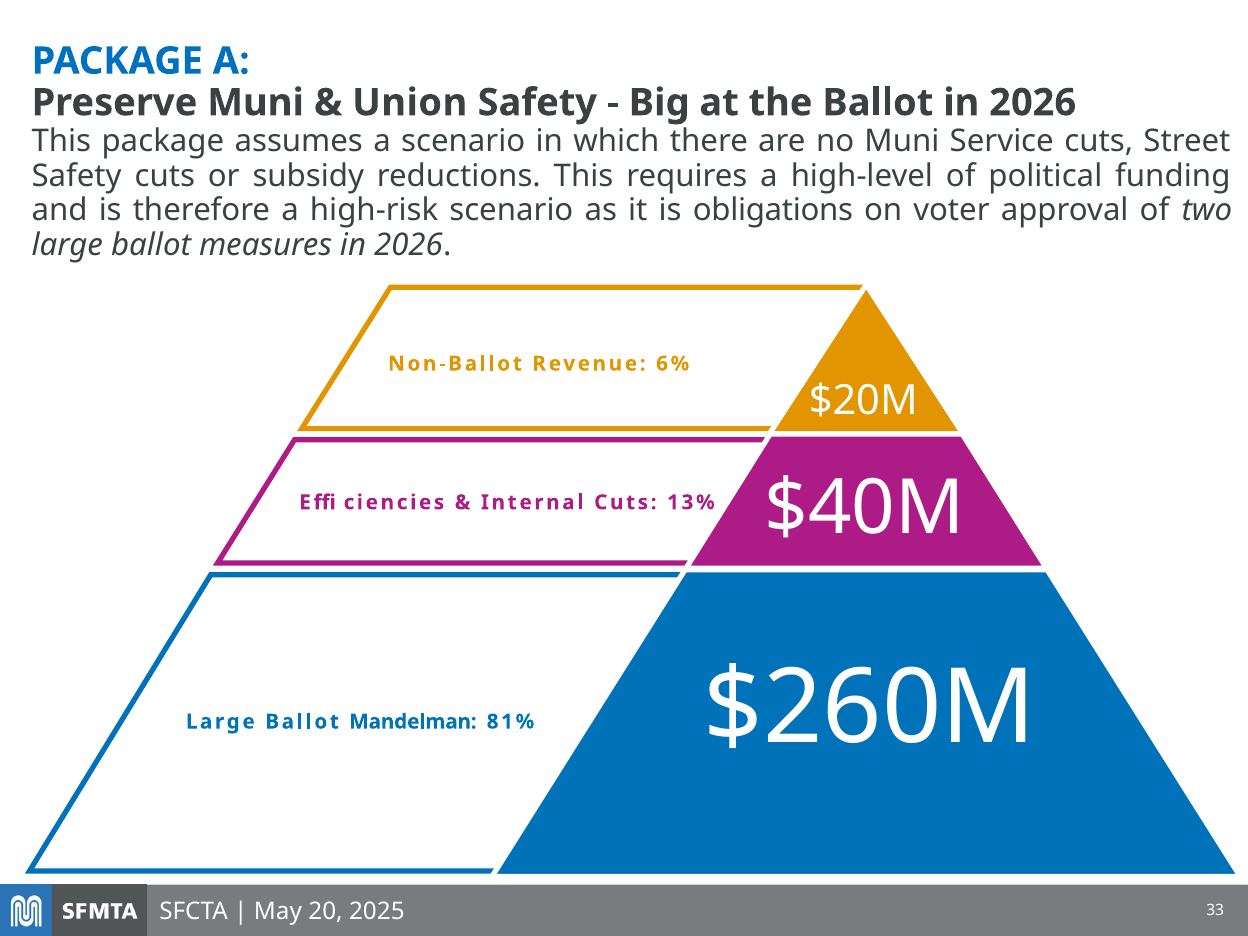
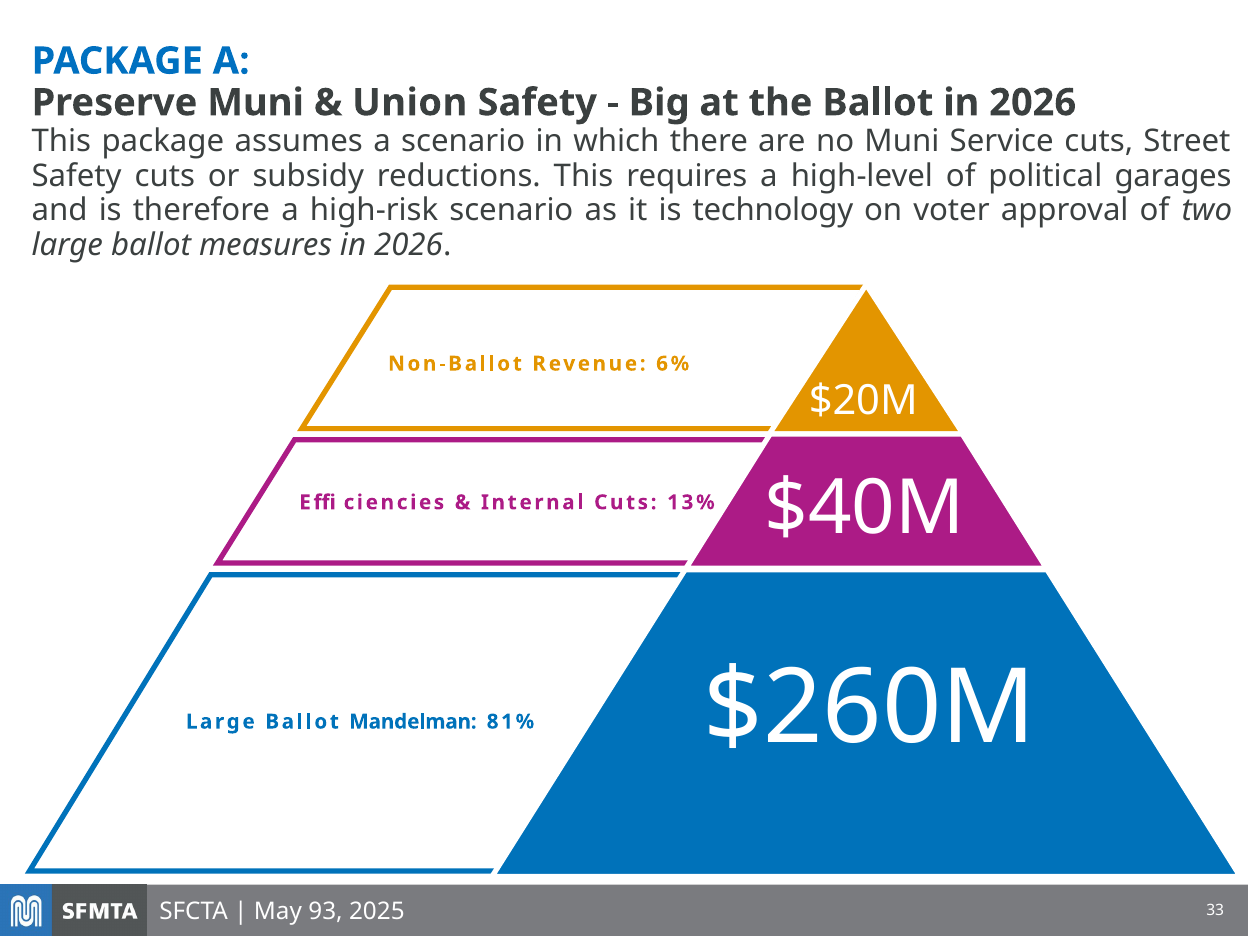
funding: funding -> garages (1173, 176)
obligations: obligations -> technology (773, 210)
20: 20 -> 93 (326, 912)
